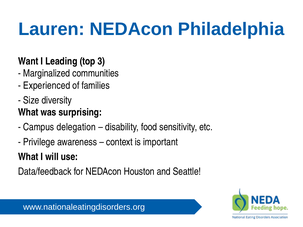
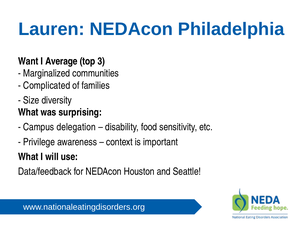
Leading: Leading -> Average (61, 61)
Experienced: Experienced -> Complicated (47, 86)
